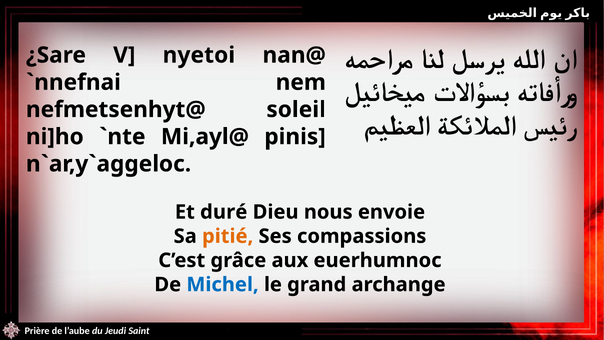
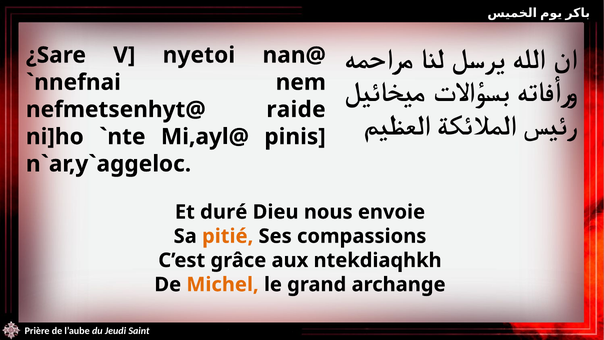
soleil: soleil -> raide (296, 109)
euerhumnoc: euerhumnoc -> ntekdiaqhkh (378, 260)
Michel colour: blue -> orange (223, 284)
